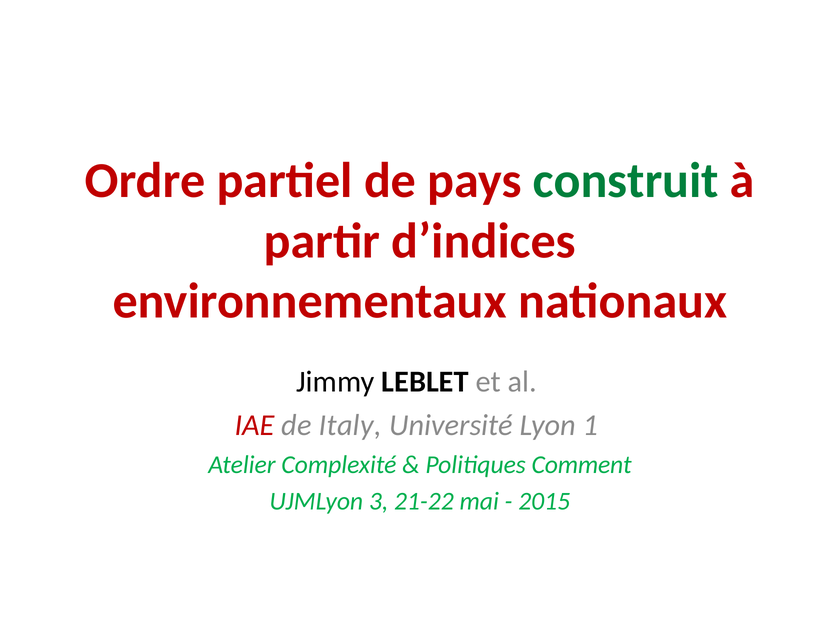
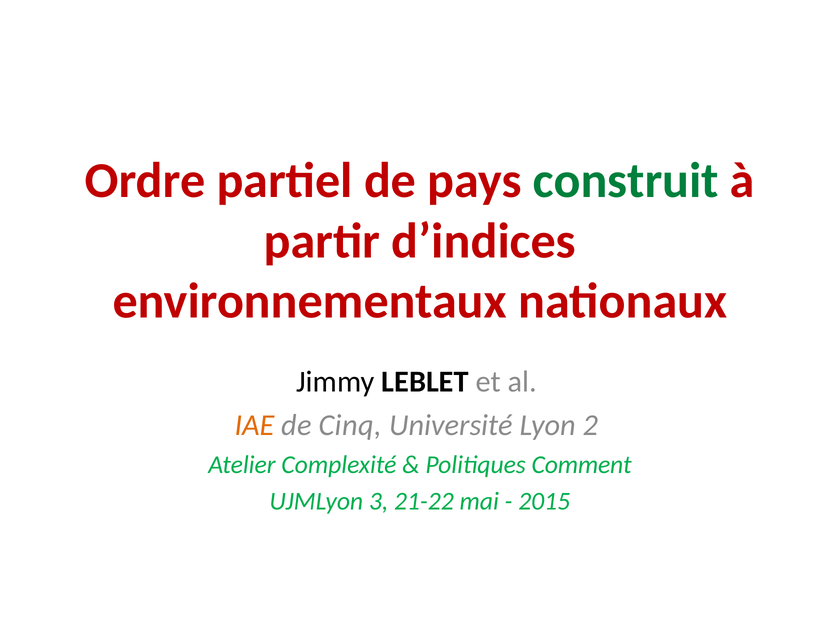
IAE colour: red -> orange (255, 425)
Italy: Italy -> Cinq (350, 425)
1: 1 -> 2 (590, 425)
